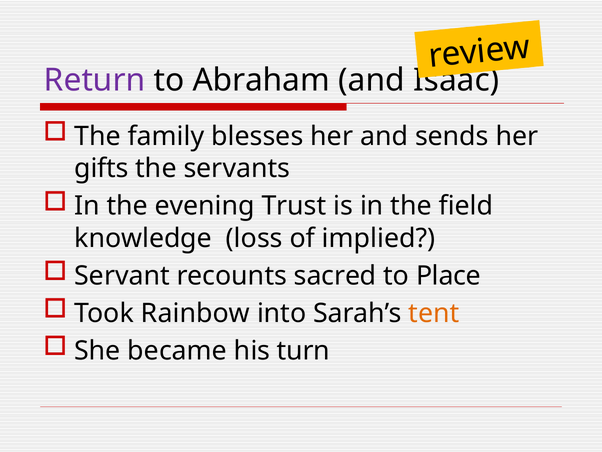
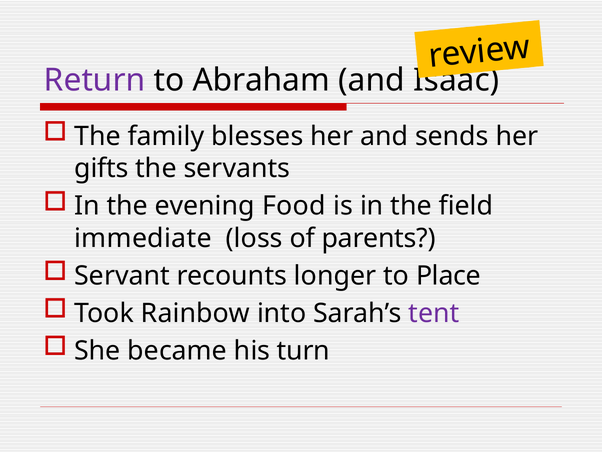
Trust: Trust -> Food (294, 206)
knowledge: knowledge -> immediate (143, 238)
implied: implied -> parents (379, 238)
sacred: sacred -> longer (335, 275)
tent colour: orange -> purple (434, 313)
